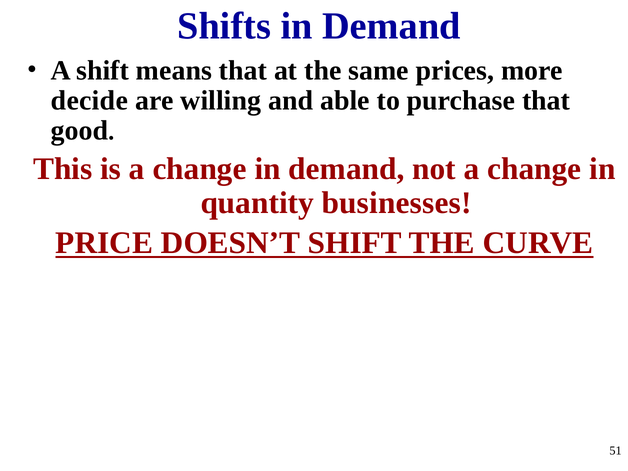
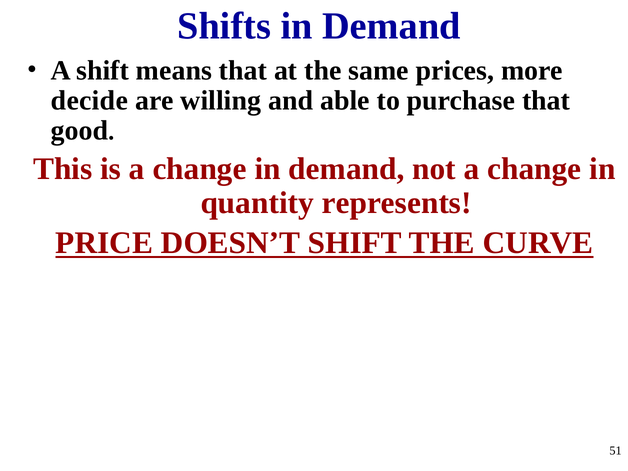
businesses: businesses -> represents (397, 203)
